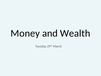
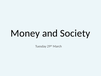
Wealth: Wealth -> Society (75, 33)
